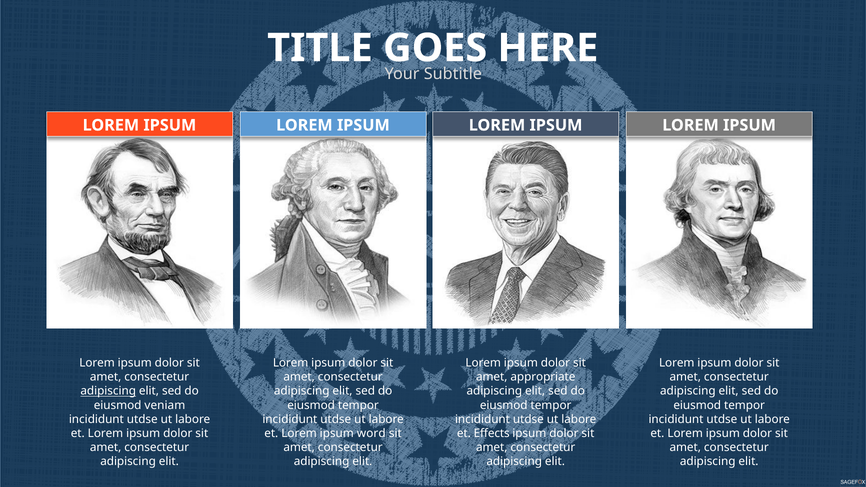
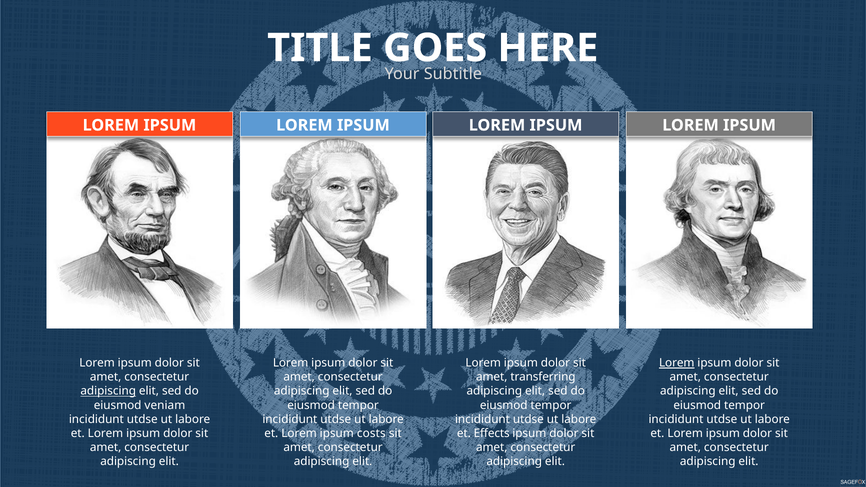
Lorem underline: none -> present (677, 363)
appropriate: appropriate -> transferring (543, 377)
word: word -> costs (371, 433)
